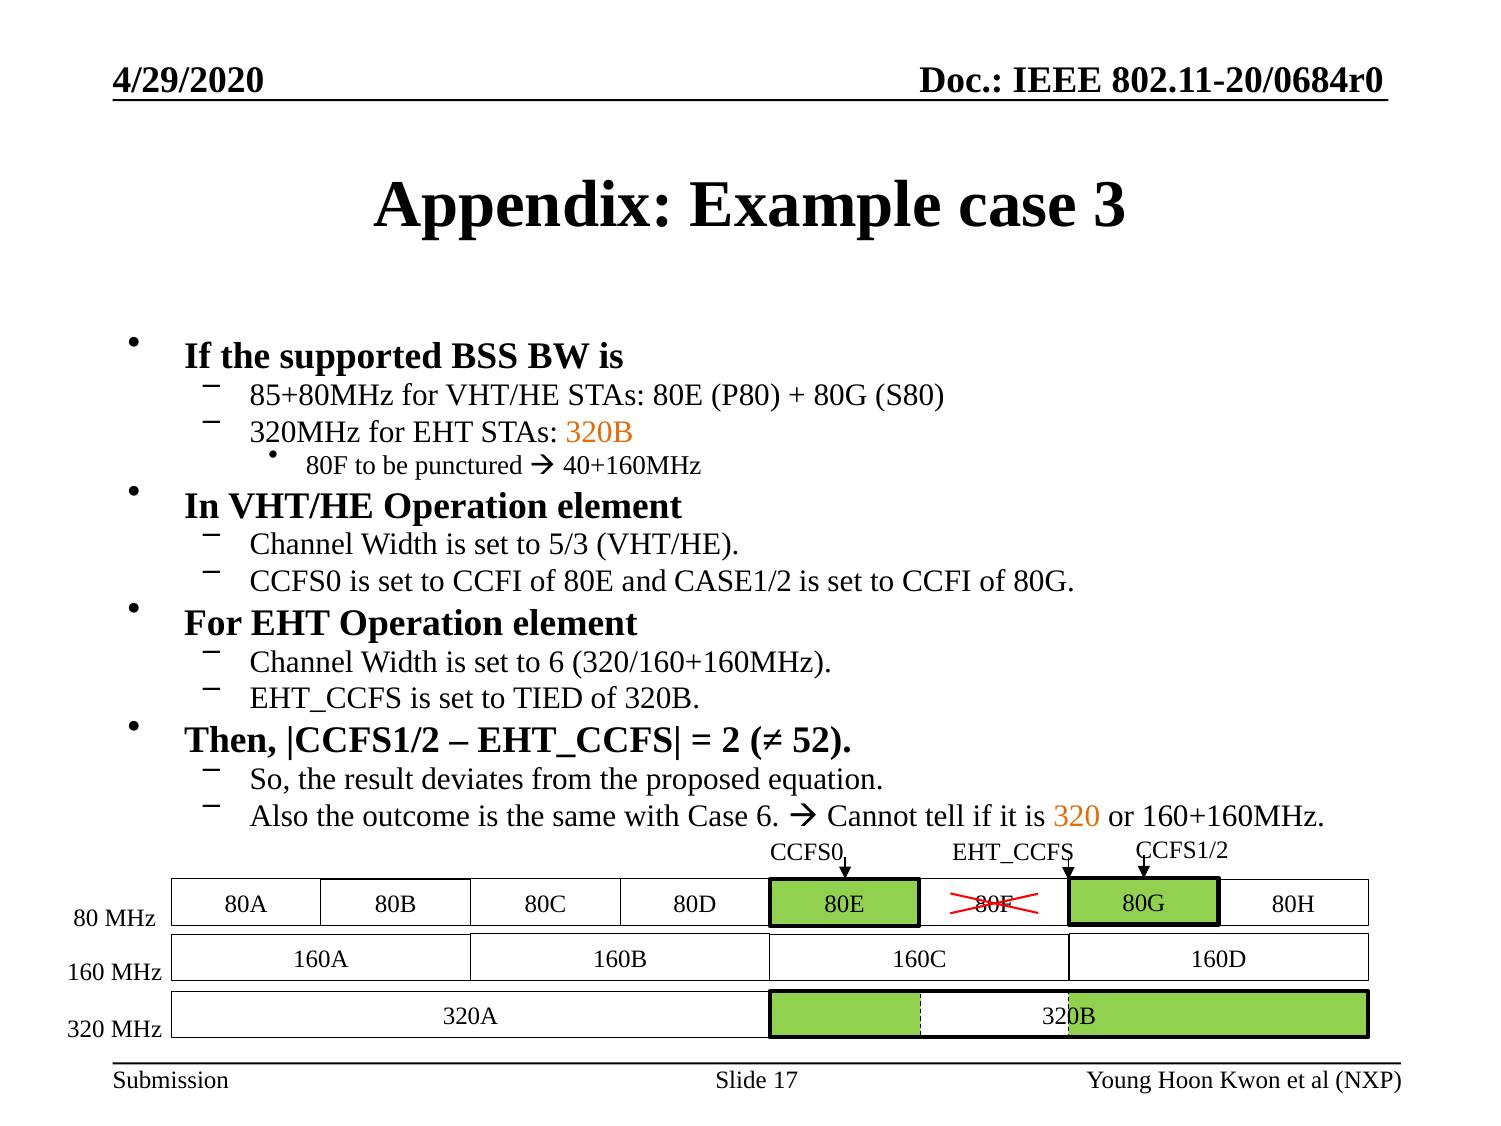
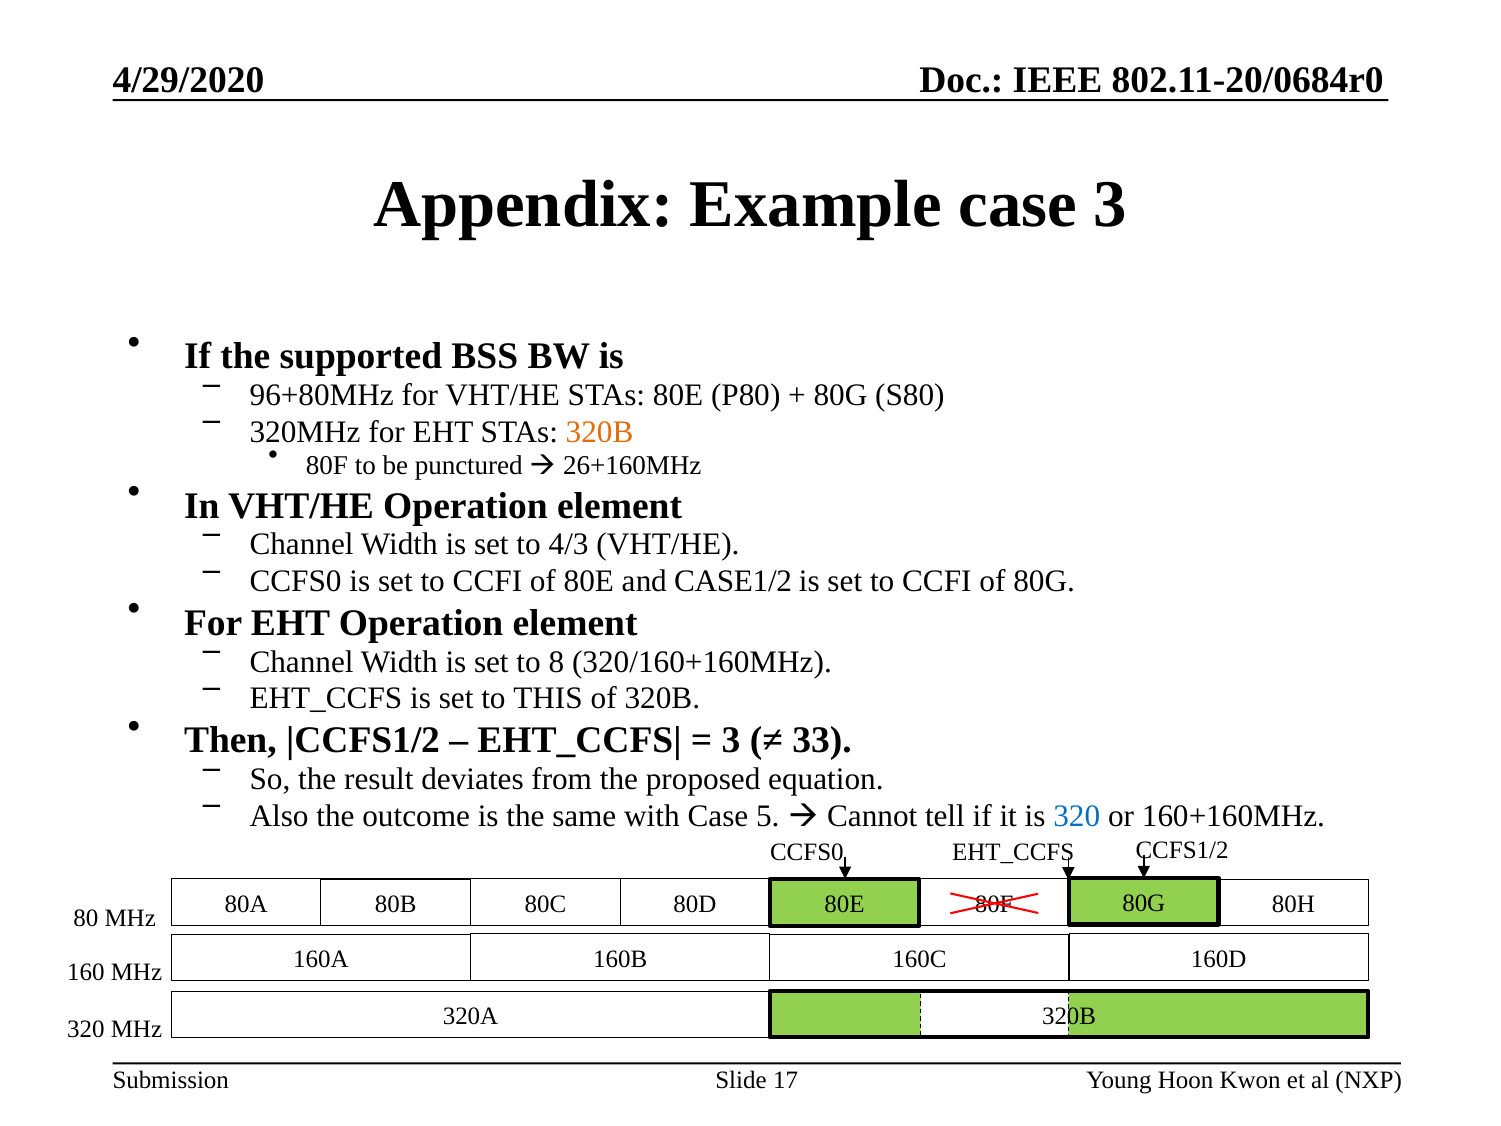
85+80MHz: 85+80MHz -> 96+80MHz (322, 395)
40+160MHz: 40+160MHz -> 26+160MHz (632, 465)
5/3: 5/3 -> 4/3 (569, 544)
to 6: 6 -> 8 (556, 662)
TIED: TIED -> THIS (548, 698)
2: 2 -> 3 (731, 740)
52: 52 -> 33 (822, 740)
Case 6: 6 -> 5 (768, 816)
320 colour: orange -> blue (1077, 816)
